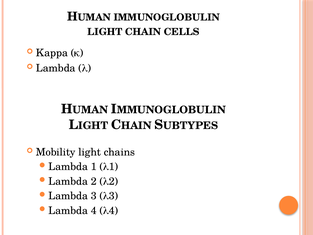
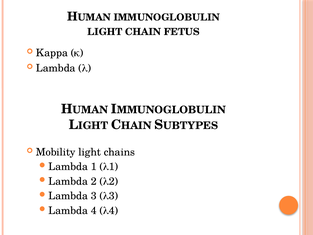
CELLS: CELLS -> FETUS (182, 32)
